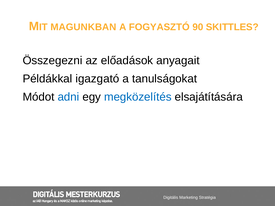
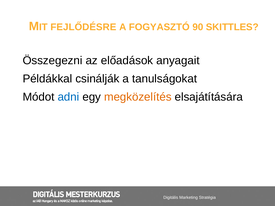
MAGUNKBAN: MAGUNKBAN -> FEJLŐDÉSRE (83, 27)
igazgató: igazgató -> csinálják (97, 79)
megközelítés colour: blue -> orange (138, 97)
